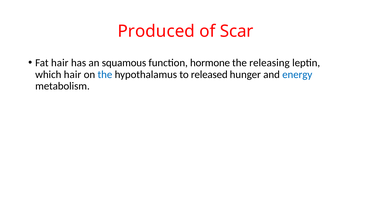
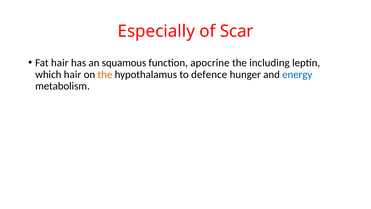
Produced: Produced -> Especially (156, 31)
hormone: hormone -> apocrine (210, 63)
releasing: releasing -> including (269, 63)
the colour: blue -> orange (105, 74)
released: released -> defence (209, 74)
